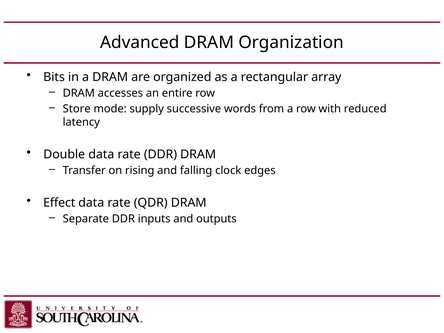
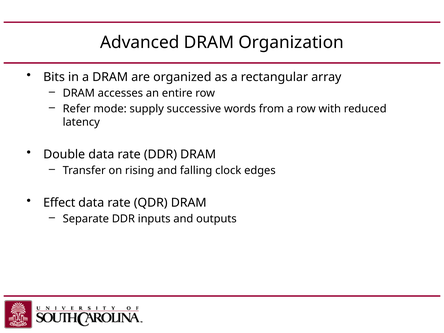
Store: Store -> Refer (77, 109)
